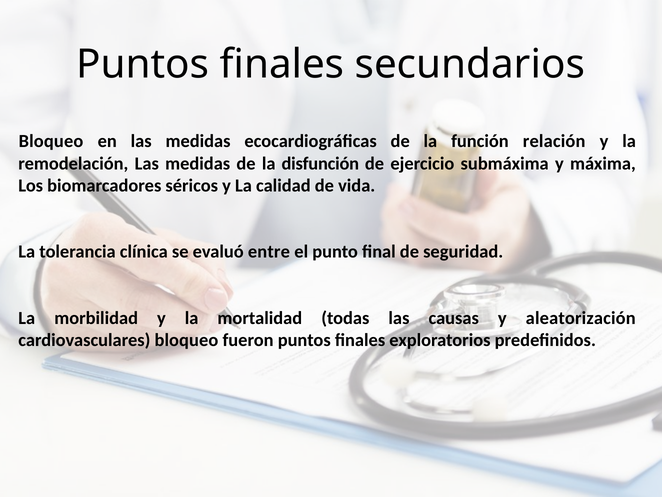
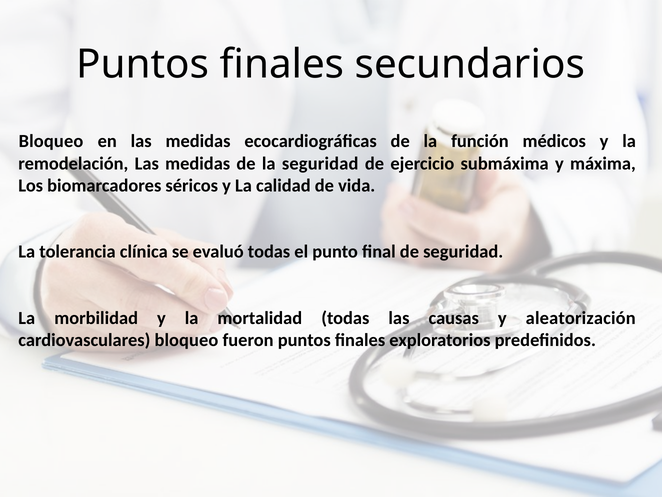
relación: relación -> médicos (554, 141)
la disfunción: disfunción -> seguridad (320, 163)
evaluó entre: entre -> todas (269, 252)
